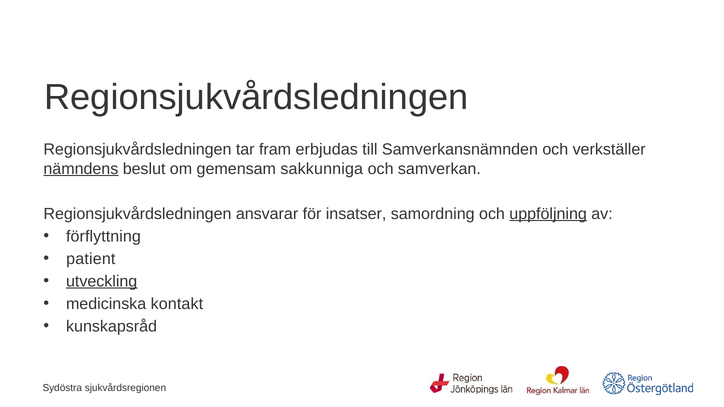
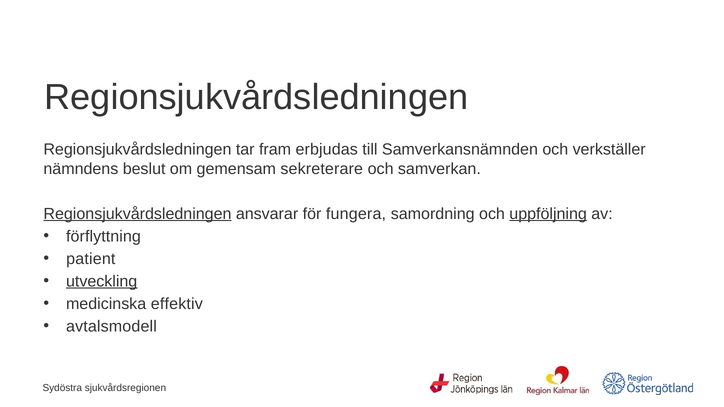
nämndens underline: present -> none (81, 169)
sakkunniga: sakkunniga -> sekreterare (322, 169)
Regionsjukvårdsledningen underline: none -> present (137, 214)
insatser: insatser -> fungera (356, 214)
kontakt: kontakt -> effektiv (177, 304)
kunskapsråd: kunskapsråd -> avtalsmodell (111, 327)
